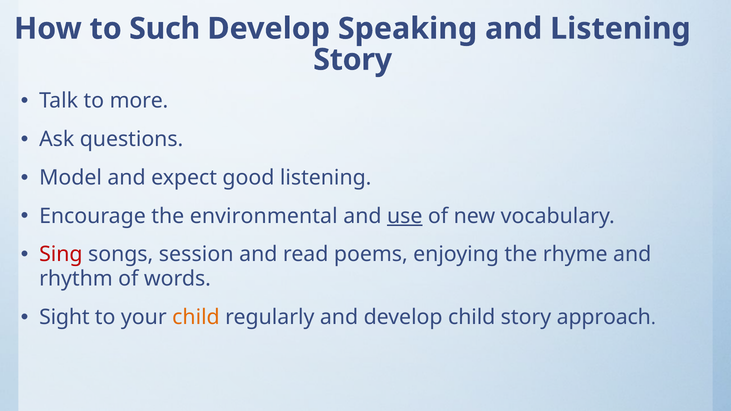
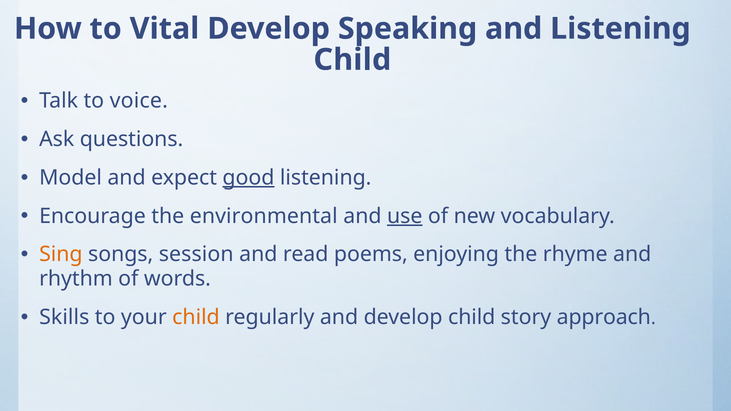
Such: Such -> Vital (165, 29)
Story: Story -> Child (352, 60)
more: more -> voice (139, 101)
good underline: none -> present (248, 178)
Sing colour: red -> orange (61, 255)
Sight: Sight -> Skills (64, 317)
